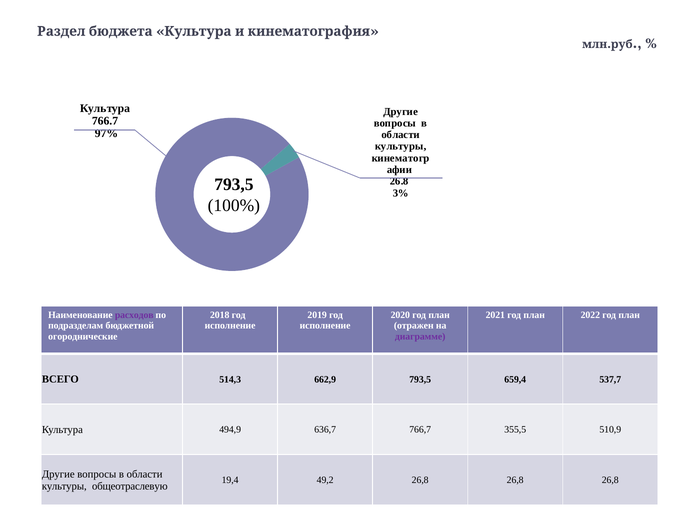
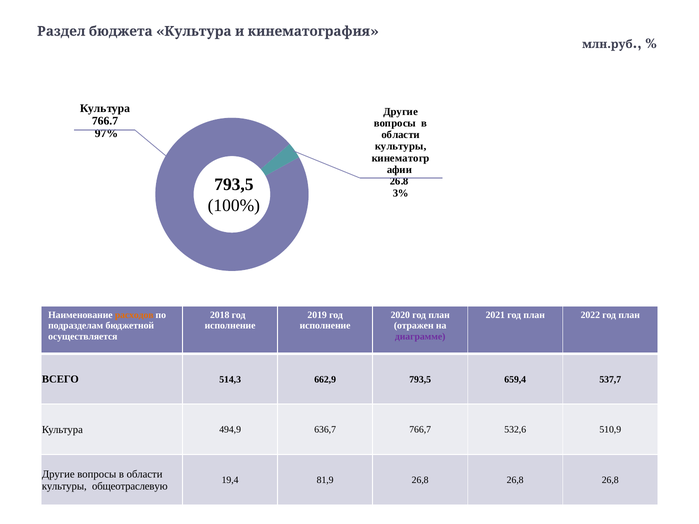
расходов colour: purple -> orange (134, 315)
огороднические: огороднические -> осуществляется (83, 336)
355,5: 355,5 -> 532,6 (515, 430)
49,2: 49,2 -> 81,9 (325, 480)
